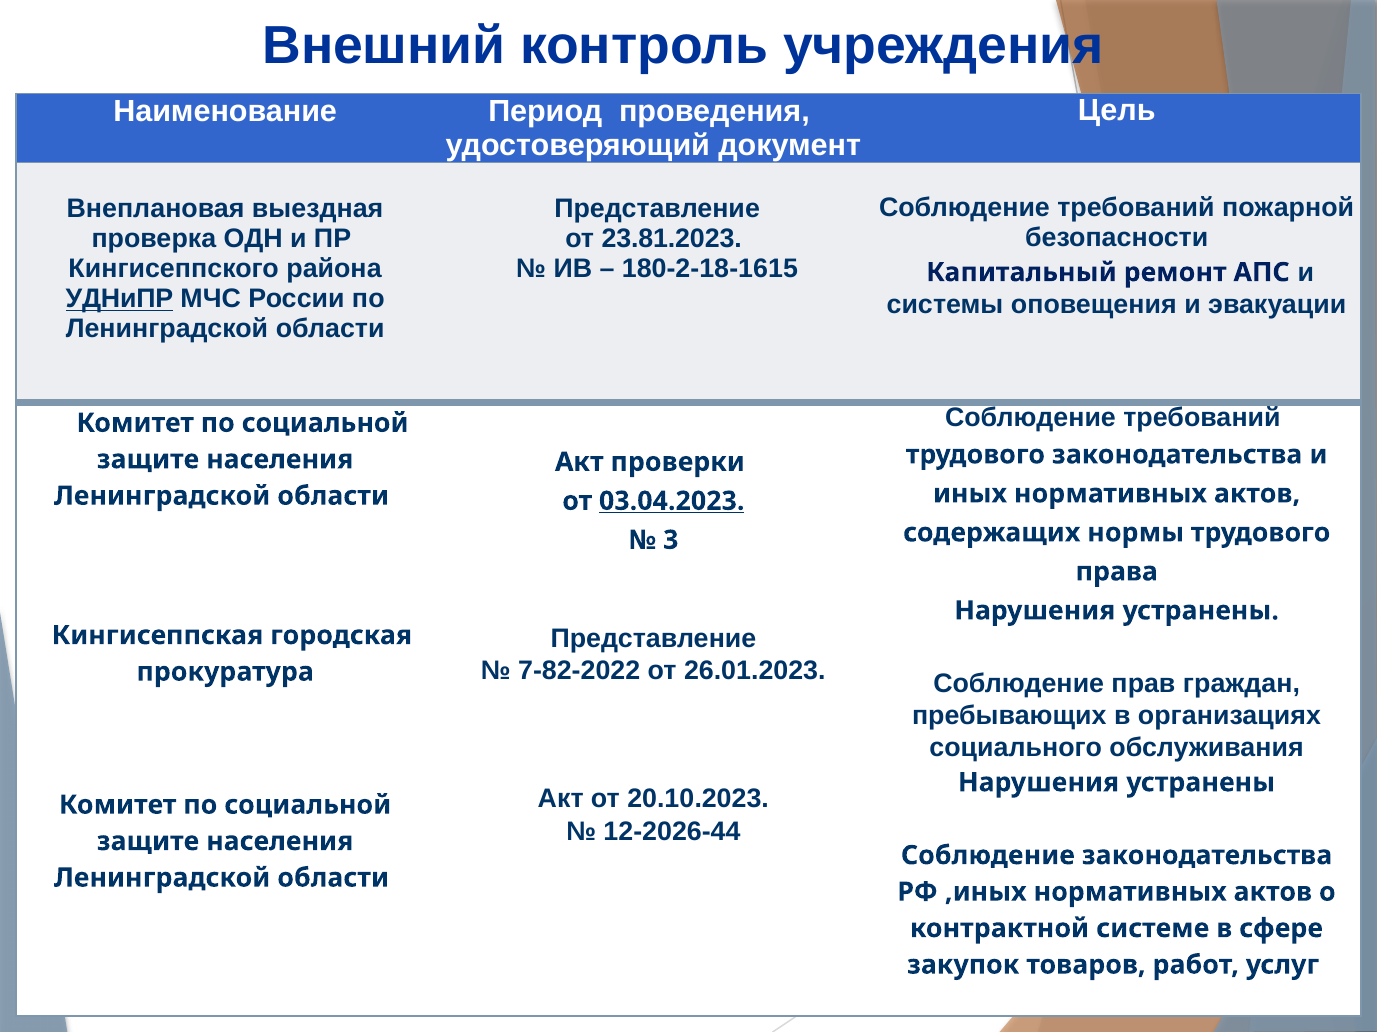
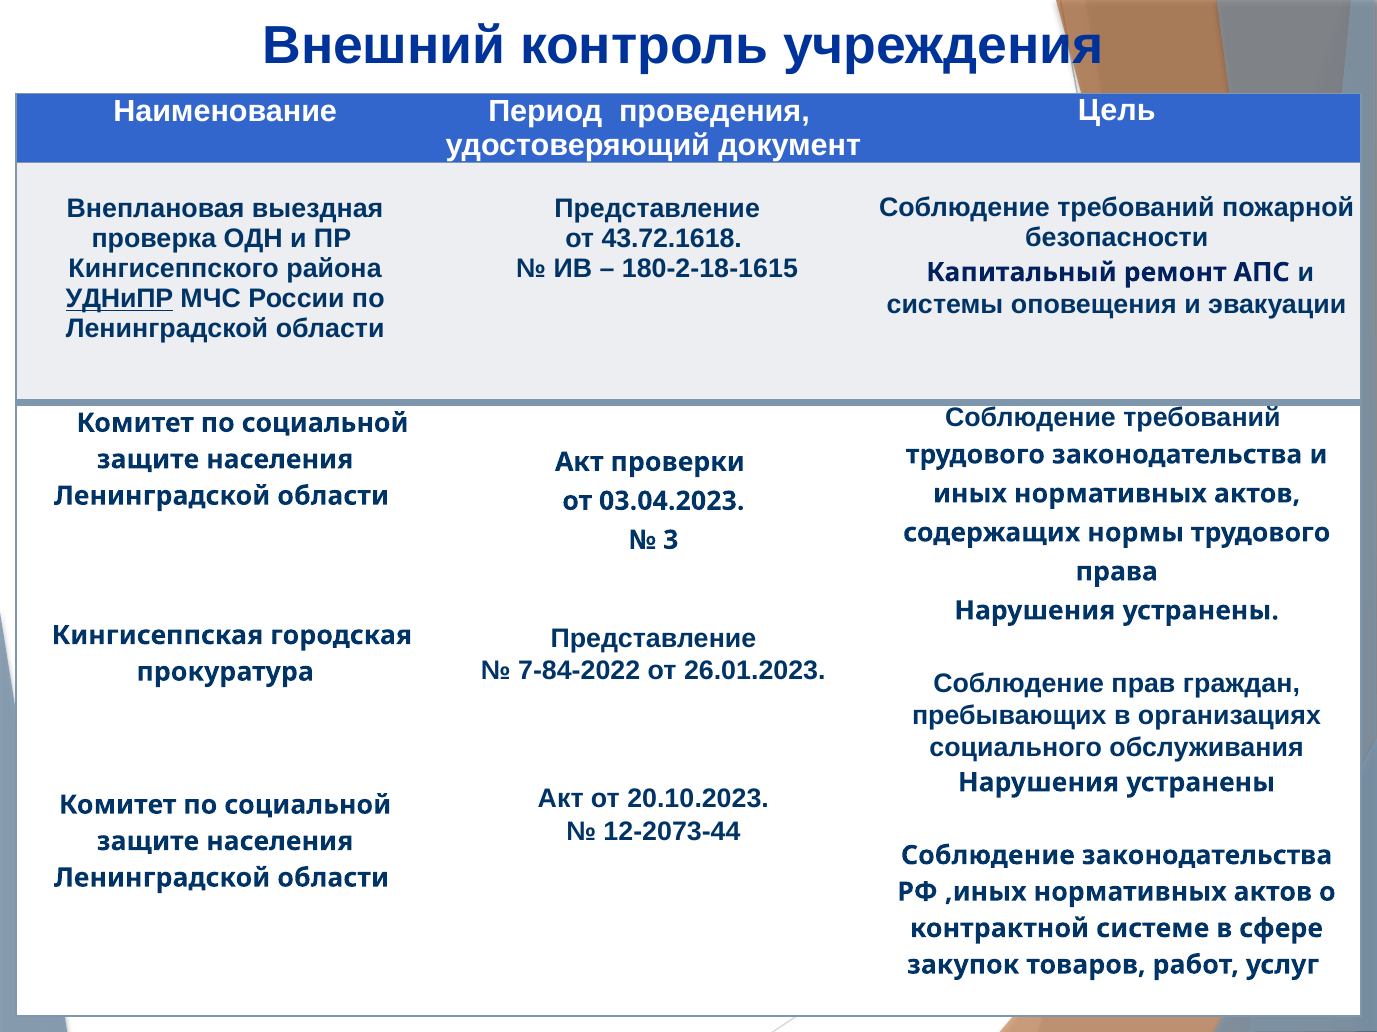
23.81.2023: 23.81.2023 -> 43.72.1618 (672, 239)
03.04.2023 underline: present -> none (672, 501)
7-82-2022: 7-82-2022 -> 7-84-2022 (579, 671)
12-2026-44: 12-2026-44 -> 12-2073-44 (672, 832)
